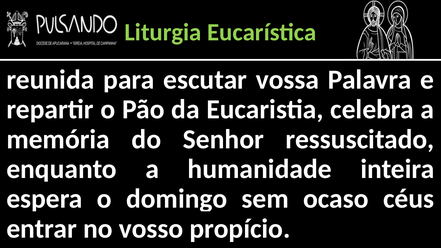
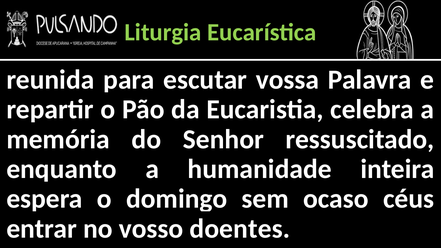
propício: propício -> doentes (240, 229)
